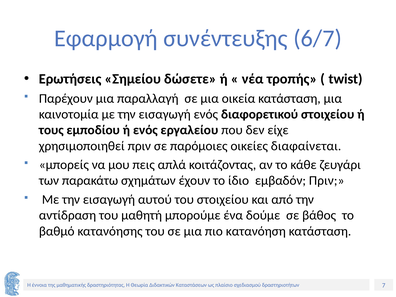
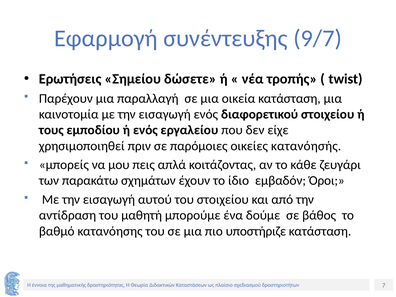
6/7: 6/7 -> 9/7 (318, 38)
διαφαίνεται: διαφαίνεται -> κατανόησής (306, 146)
εμβαδόν Πριν: Πριν -> Όροι (327, 181)
κατανόηση: κατανόηση -> υποστήριζε (256, 231)
